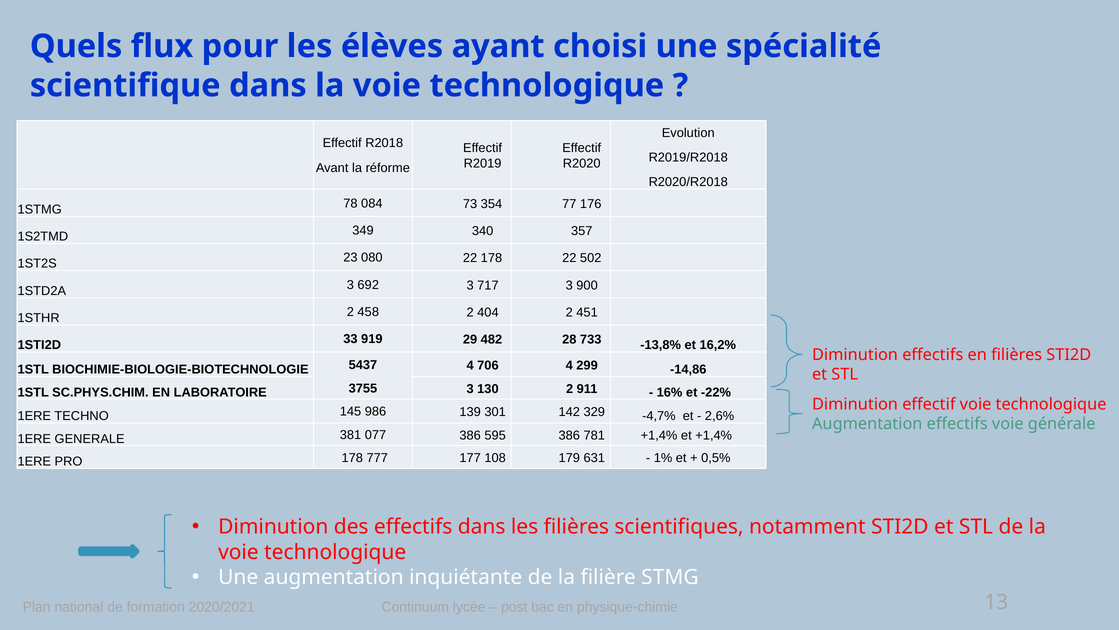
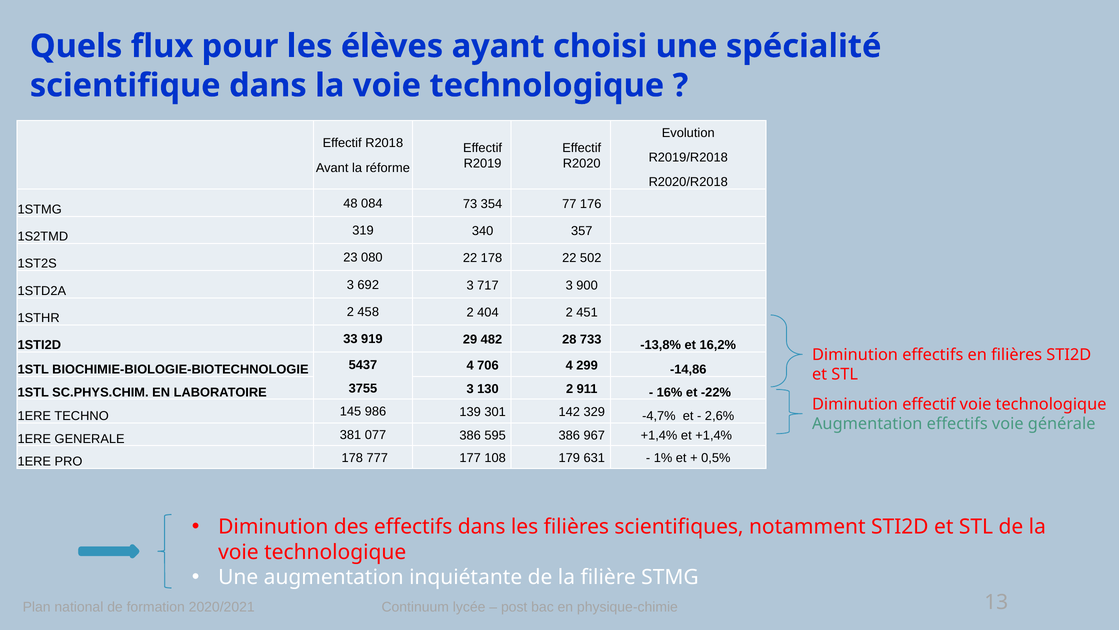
78: 78 -> 48 (350, 203)
349: 349 -> 319 (363, 230)
781: 781 -> 967 (594, 435)
